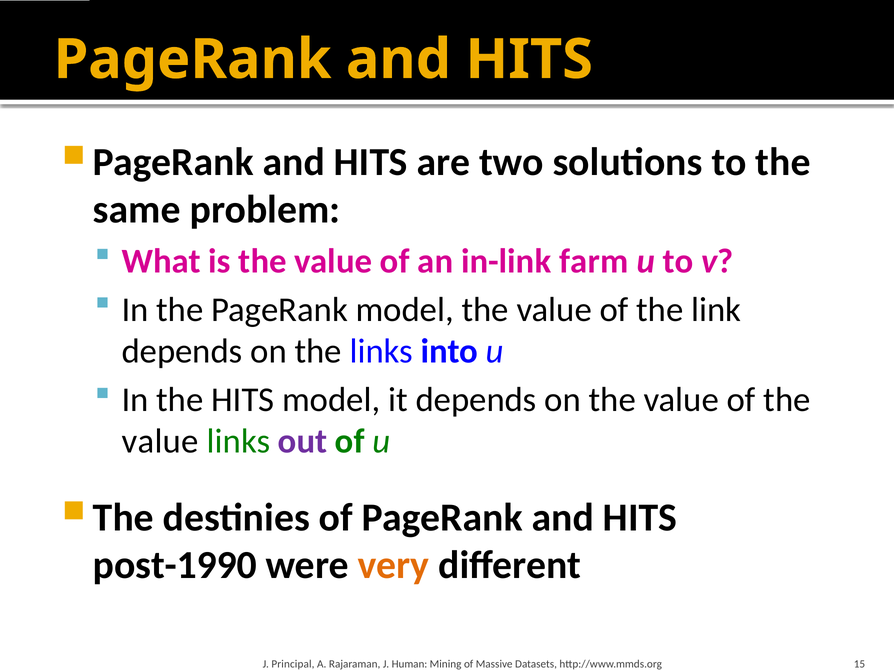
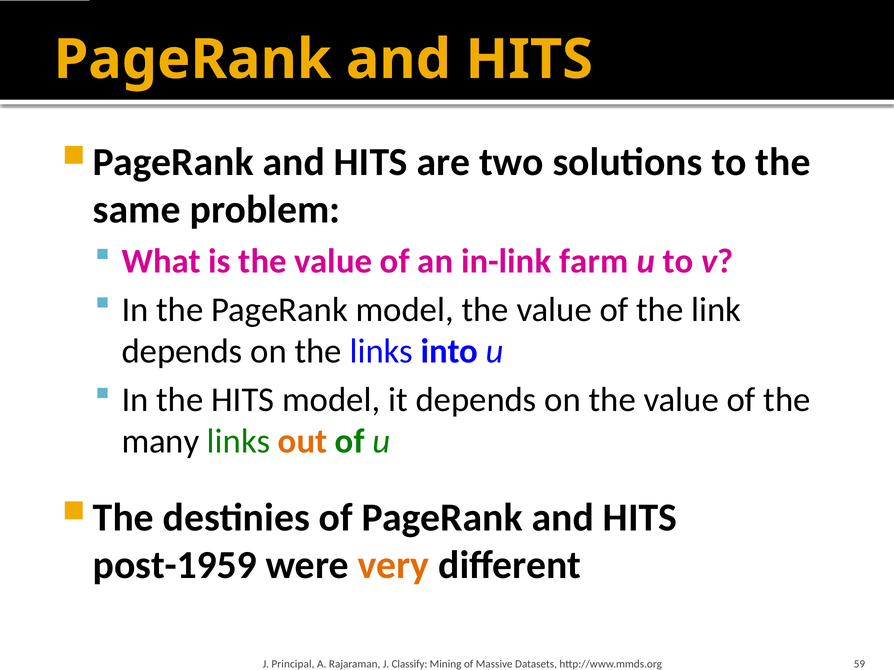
value: value -> many (160, 442)
out colour: purple -> orange (303, 442)
post-1990: post-1990 -> post-1959 (175, 566)
Human: Human -> Classify (410, 664)
15: 15 -> 59 (859, 664)
